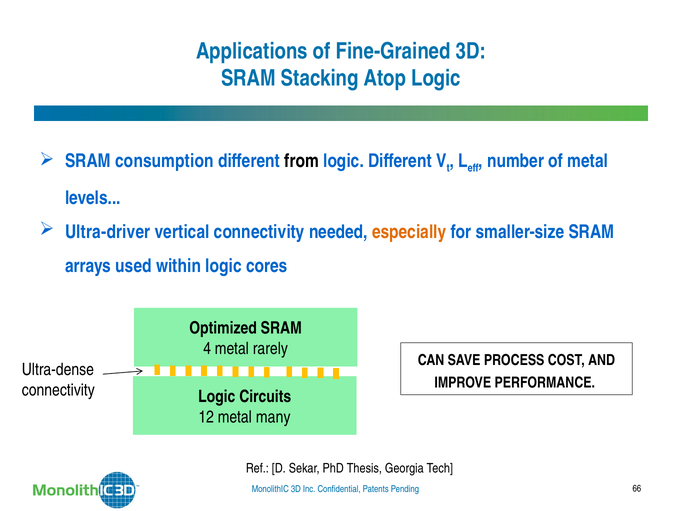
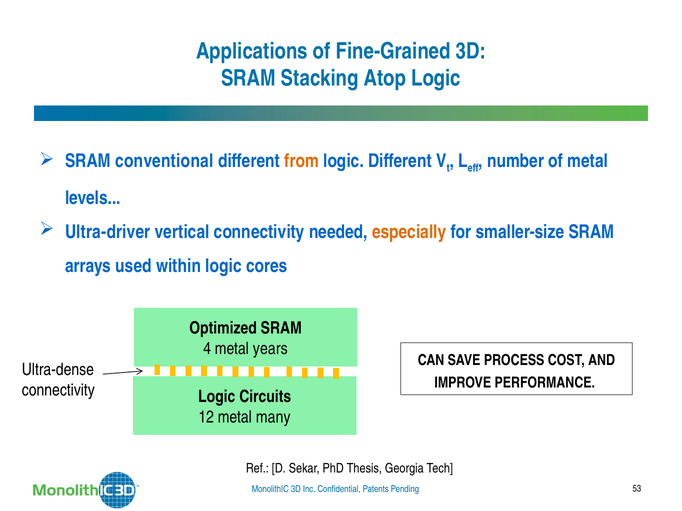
consumption: consumption -> conventional (164, 161)
from colour: black -> orange (302, 161)
rarely: rarely -> years (270, 349)
66: 66 -> 53 (637, 489)
